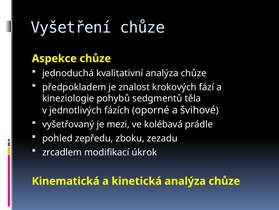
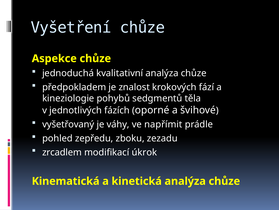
mezi: mezi -> váhy (118, 124)
kolébavá: kolébavá -> napřímit (163, 124)
